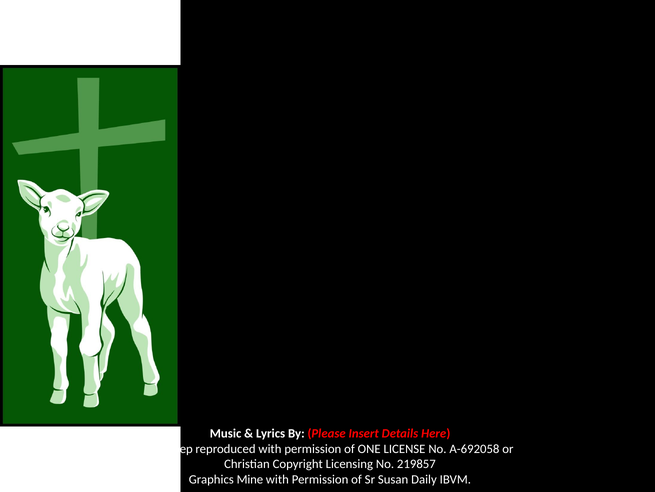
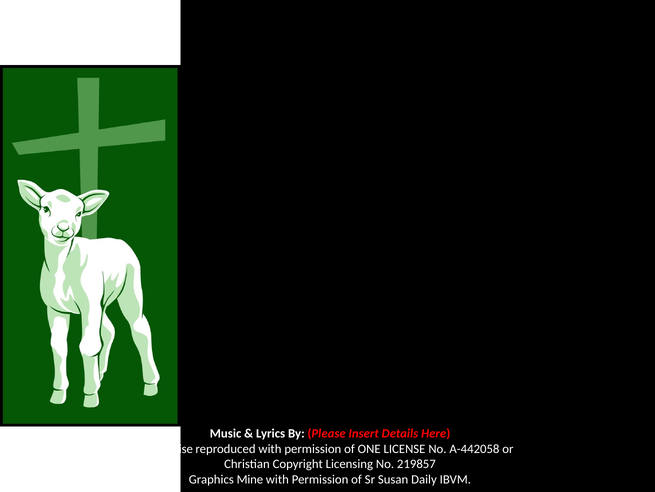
sheep: sheep -> praise (178, 448)
A-692058: A-692058 -> A-442058 (474, 448)
